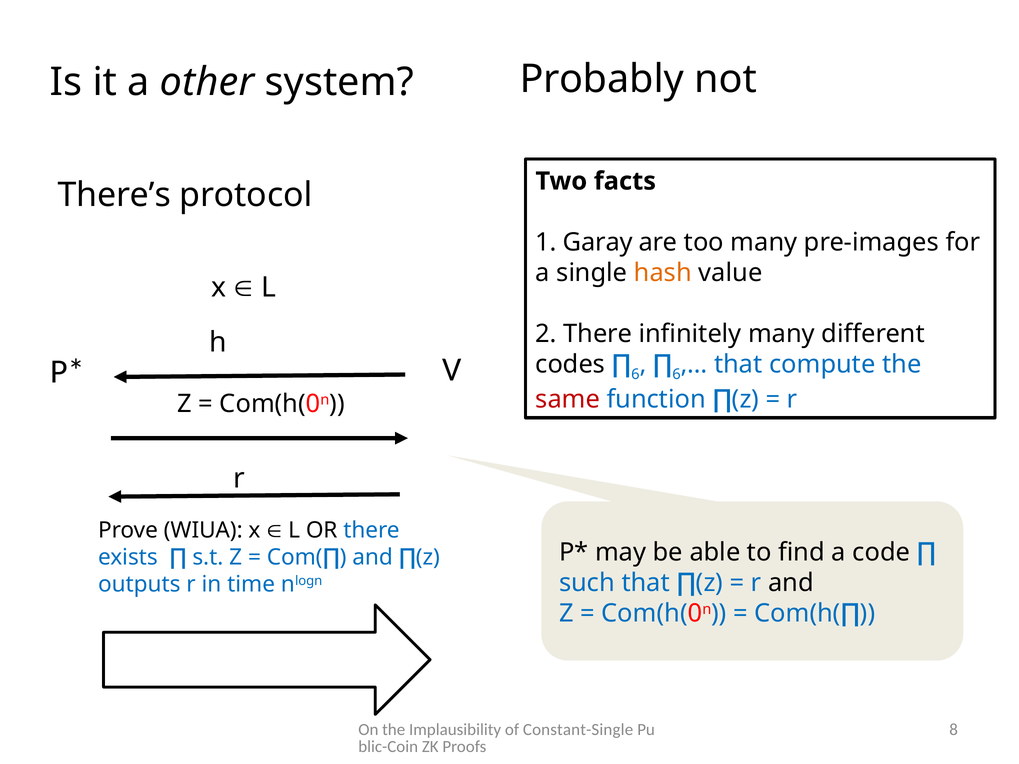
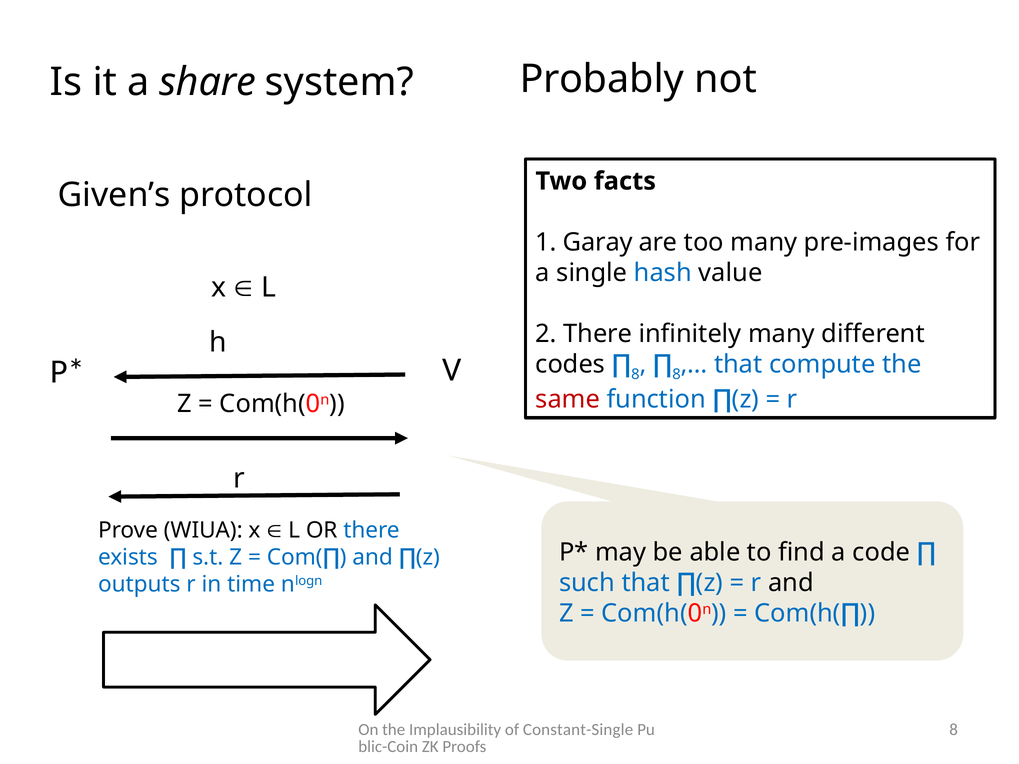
other: other -> share (208, 82)
There’s: There’s -> Given’s (114, 195)
hash colour: orange -> blue (663, 273)
6: 6 -> 8 (635, 375)
6: 6 -> 8 (676, 375)
